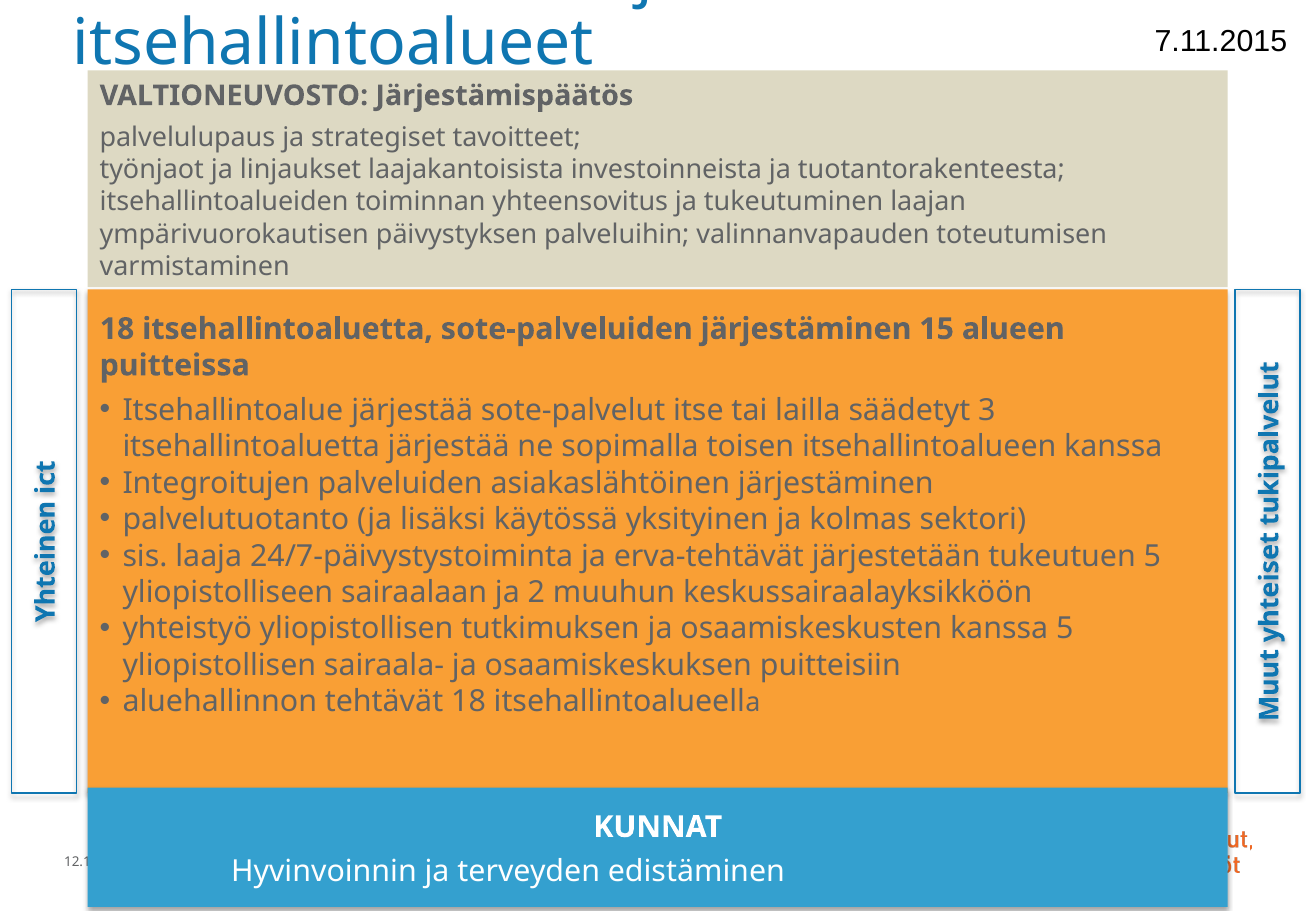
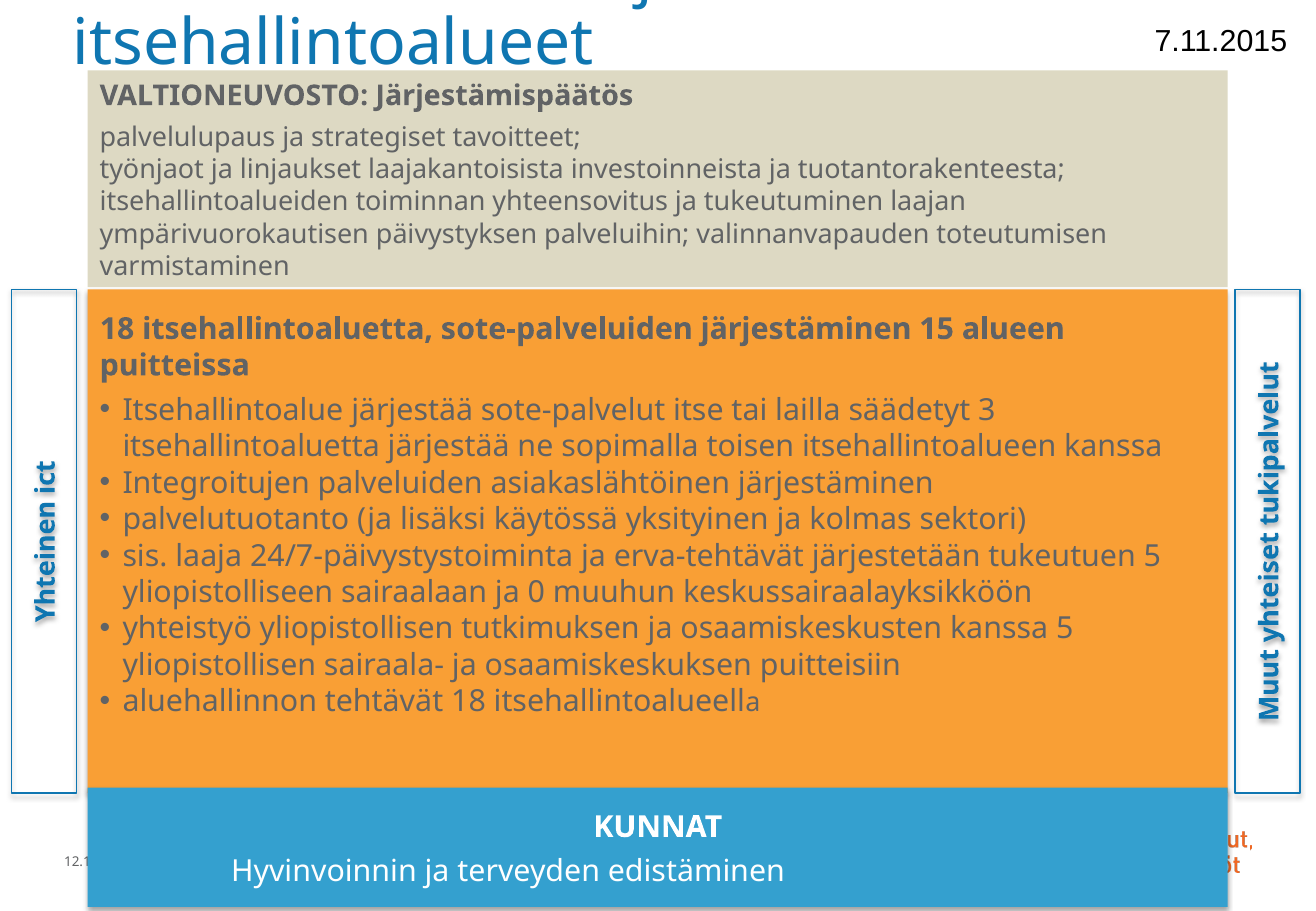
2: 2 -> 0 (536, 593)
